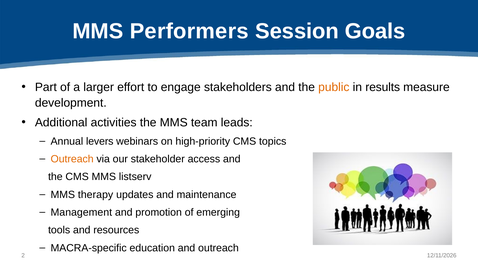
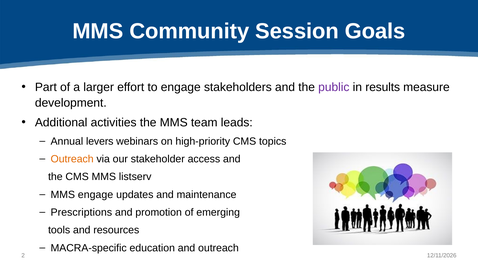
Performers: Performers -> Community (189, 31)
public colour: orange -> purple (334, 87)
MMS therapy: therapy -> engage (96, 194)
Management: Management -> Prescriptions (81, 212)
